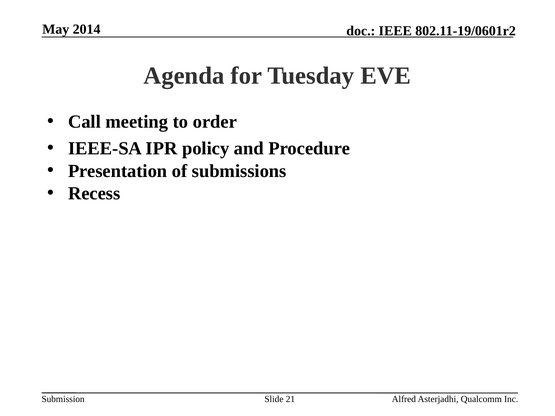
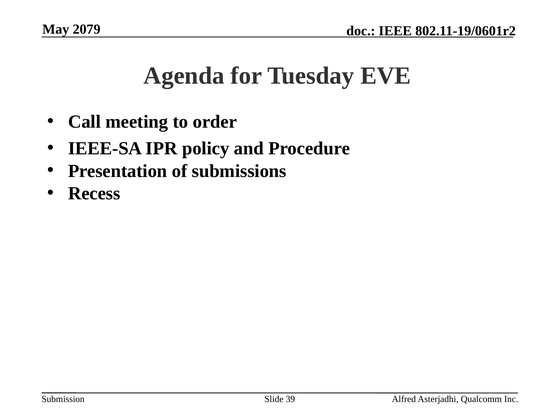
2014: 2014 -> 2079 (87, 29)
21: 21 -> 39 (290, 399)
